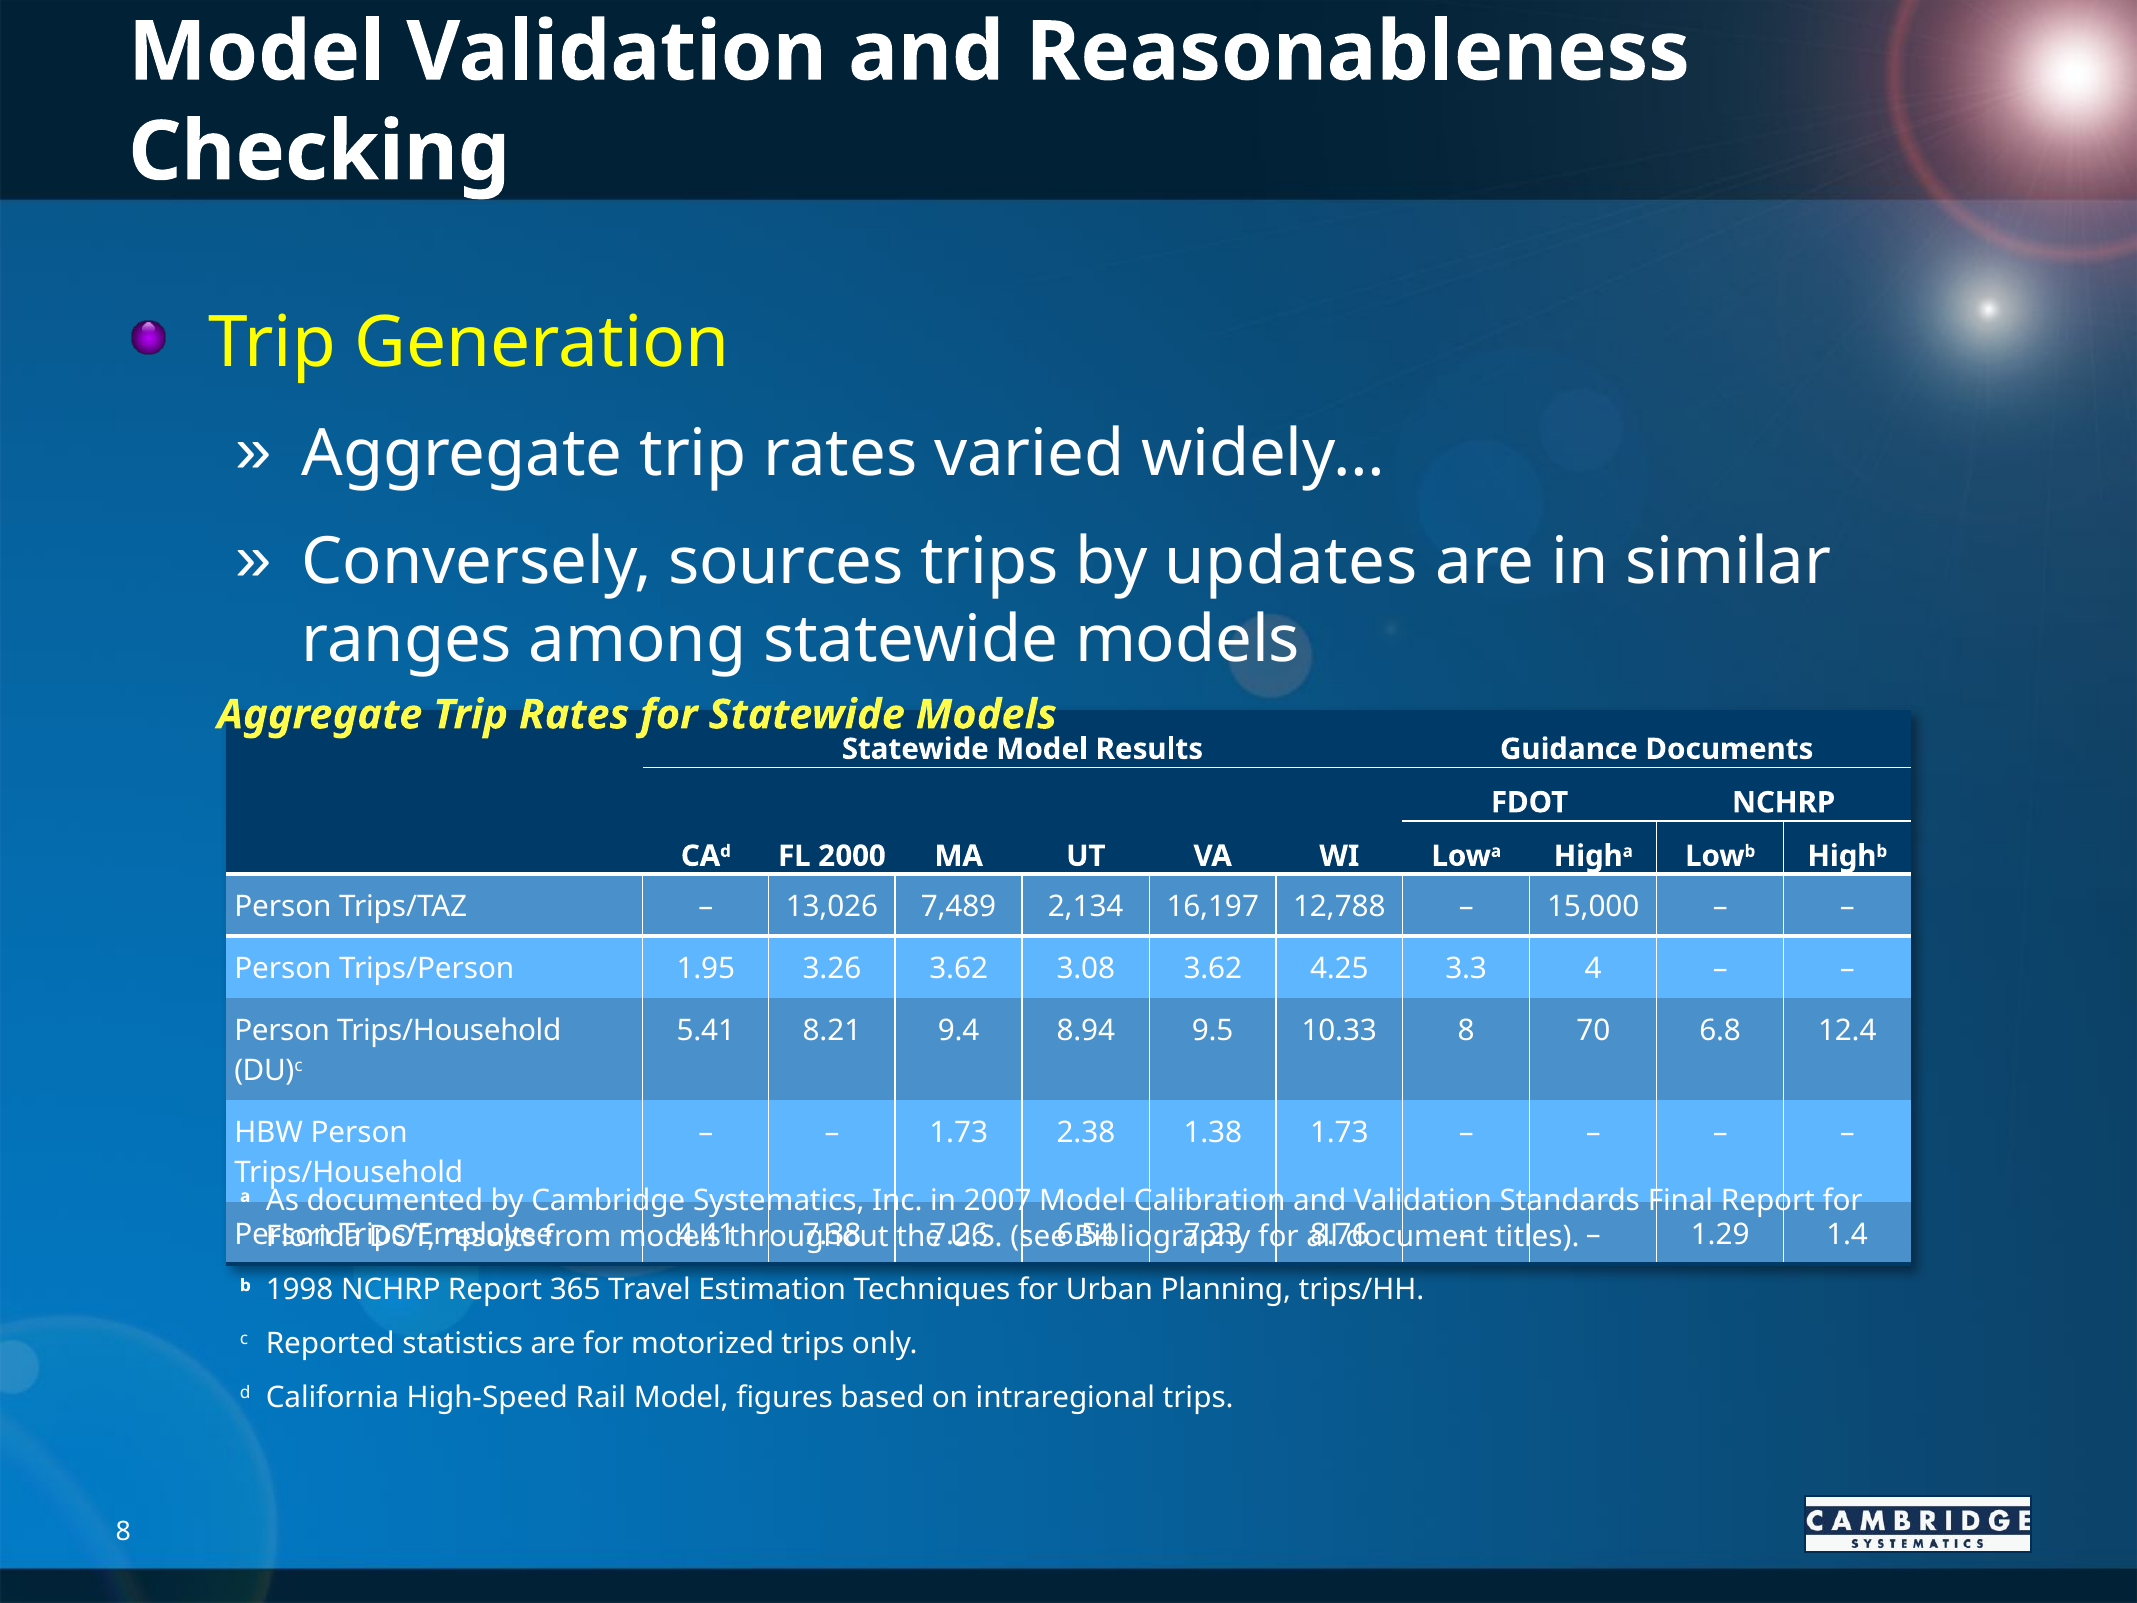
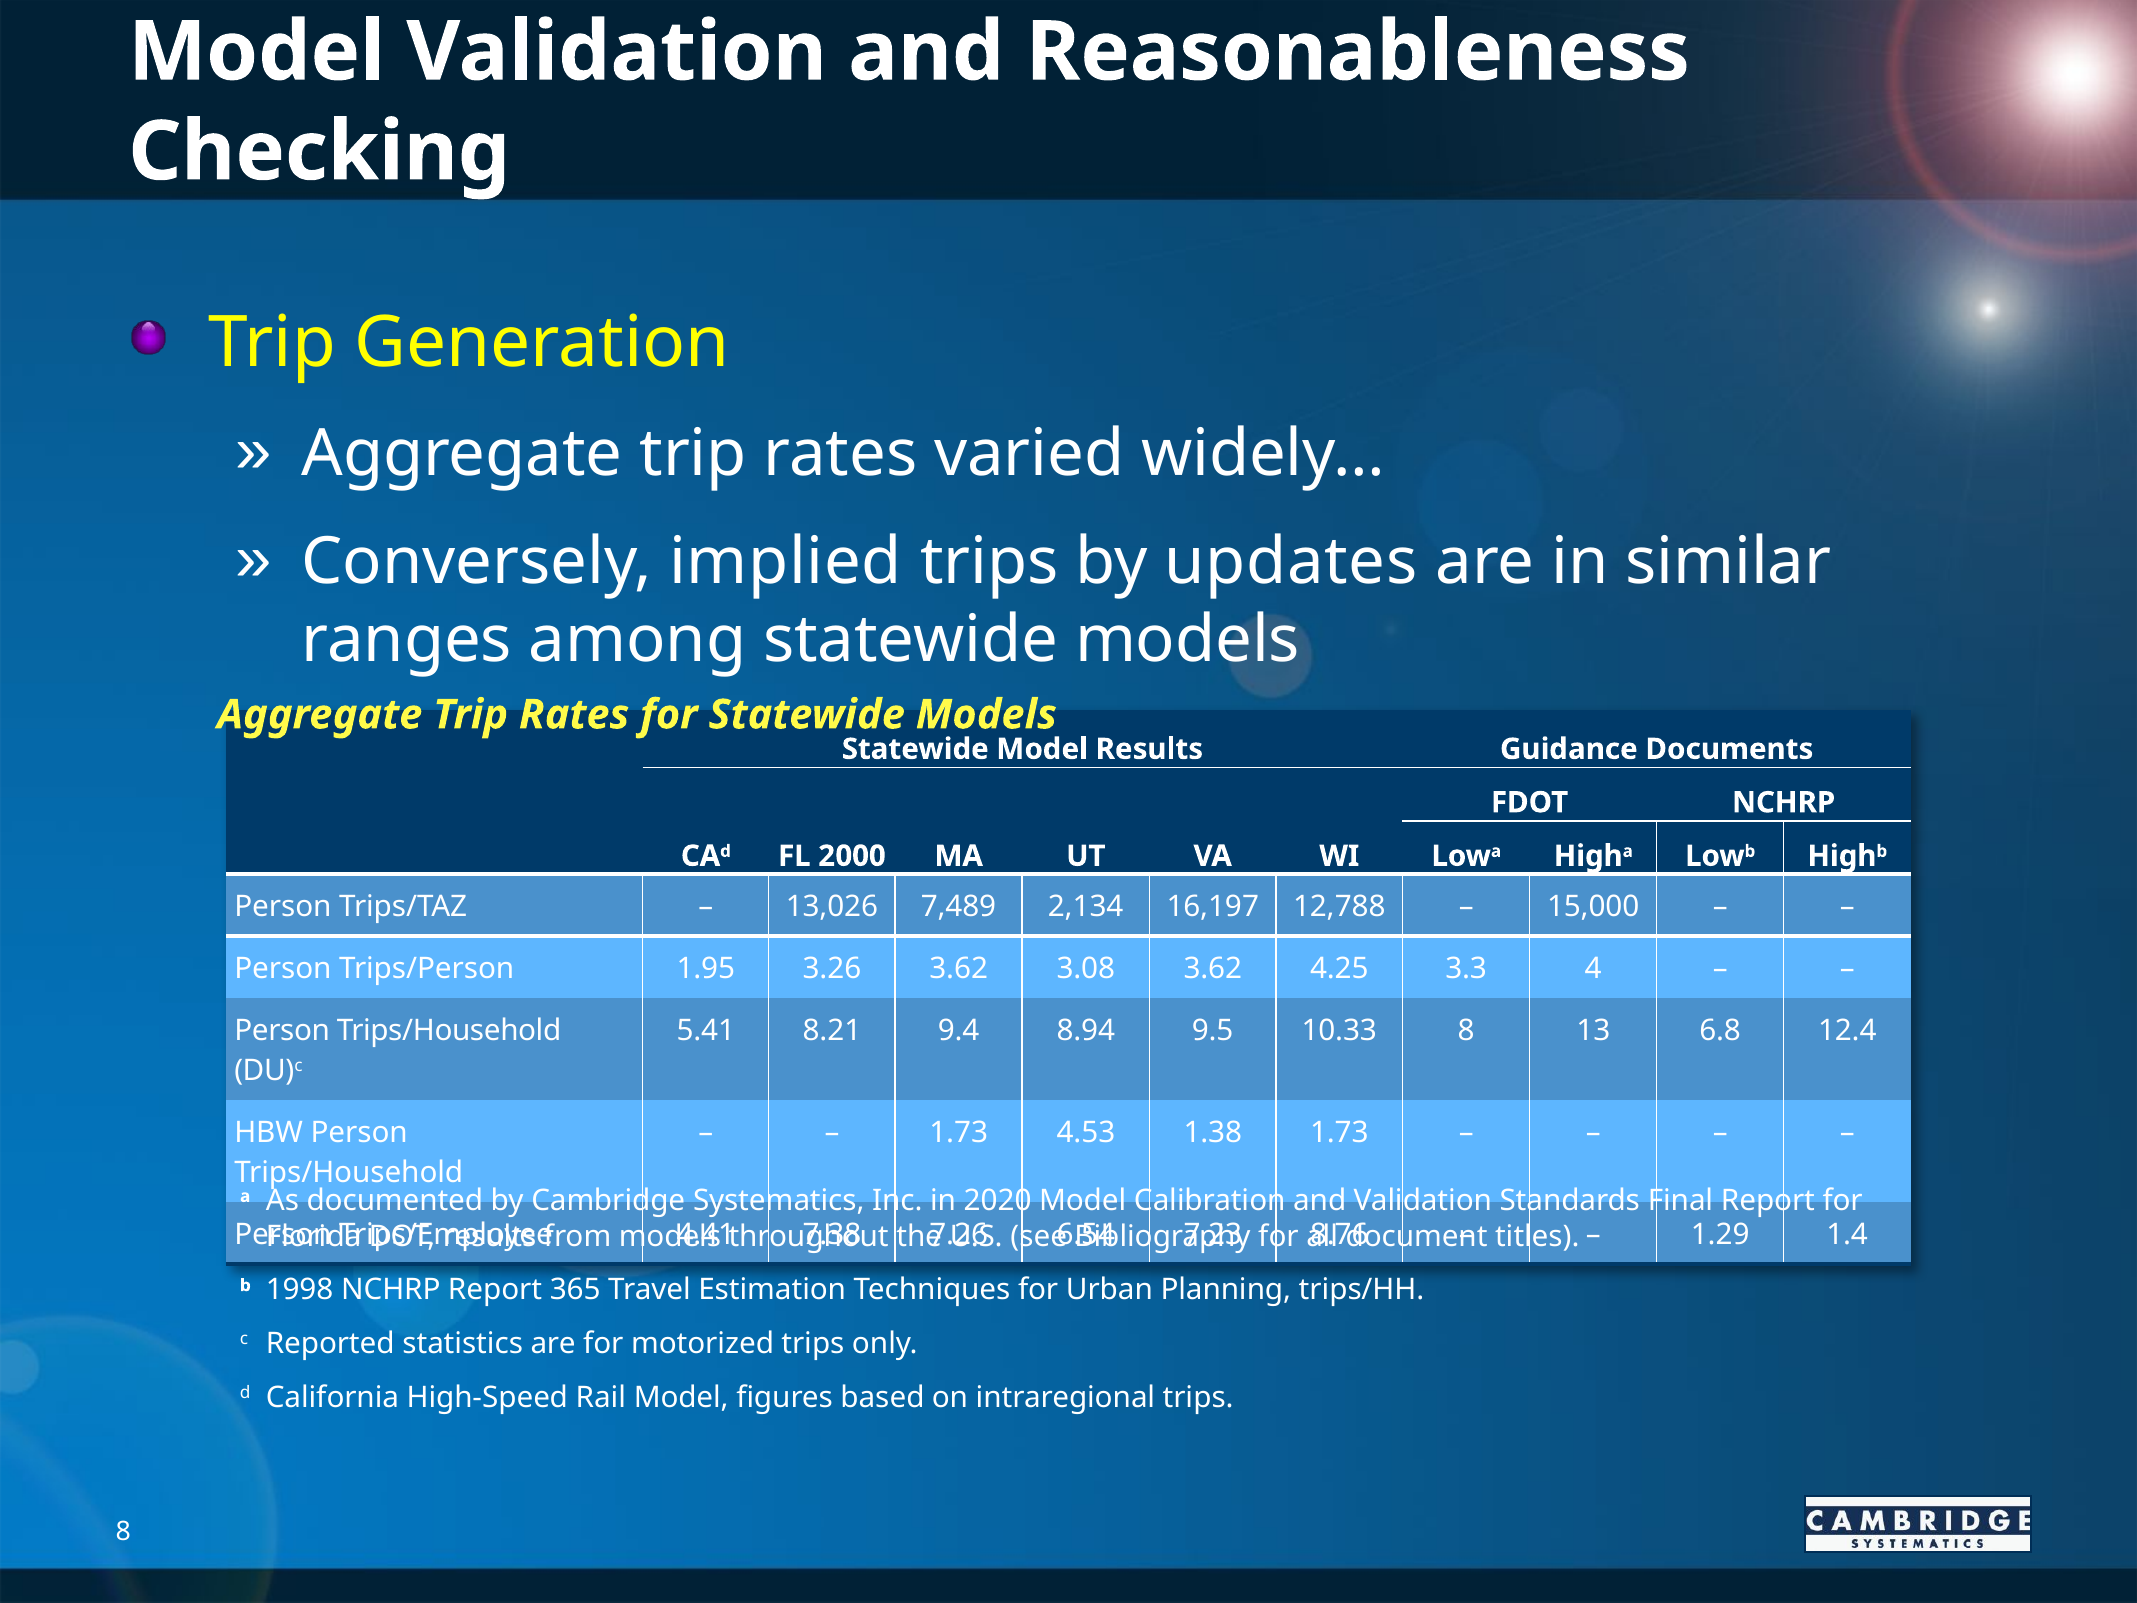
sources: sources -> implied (786, 562)
70: 70 -> 13 (1593, 1030)
2.38: 2.38 -> 4.53 (1086, 1132)
2007: 2007 -> 2020 (998, 1201)
